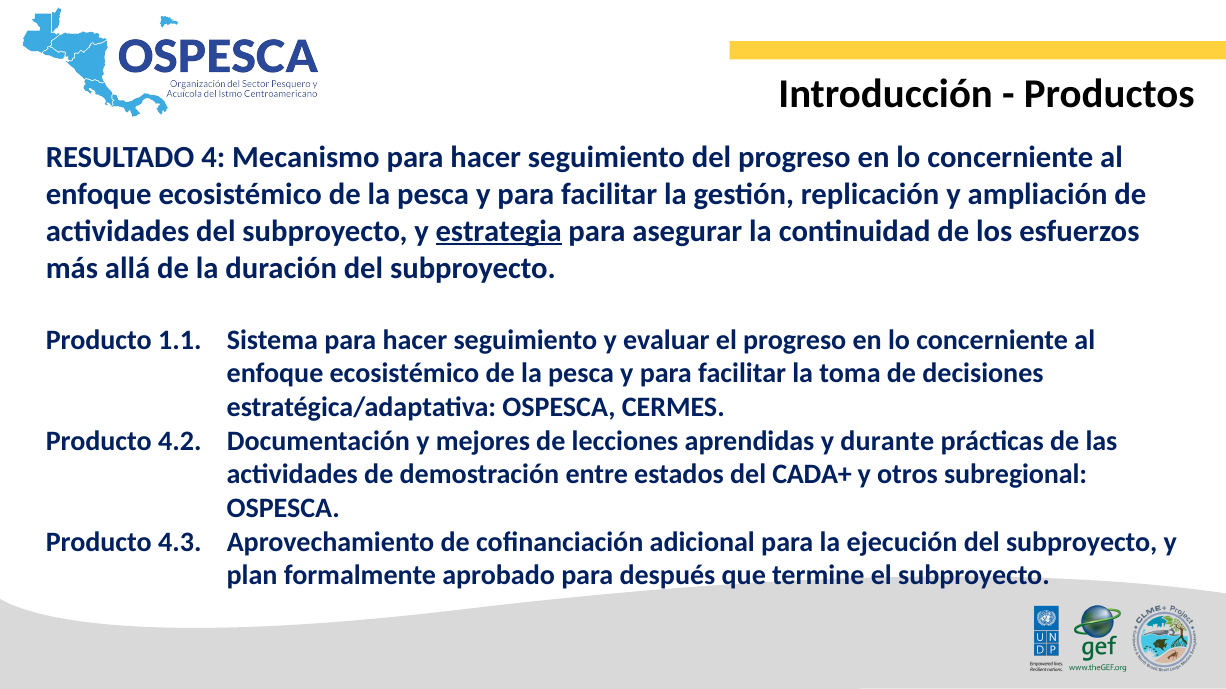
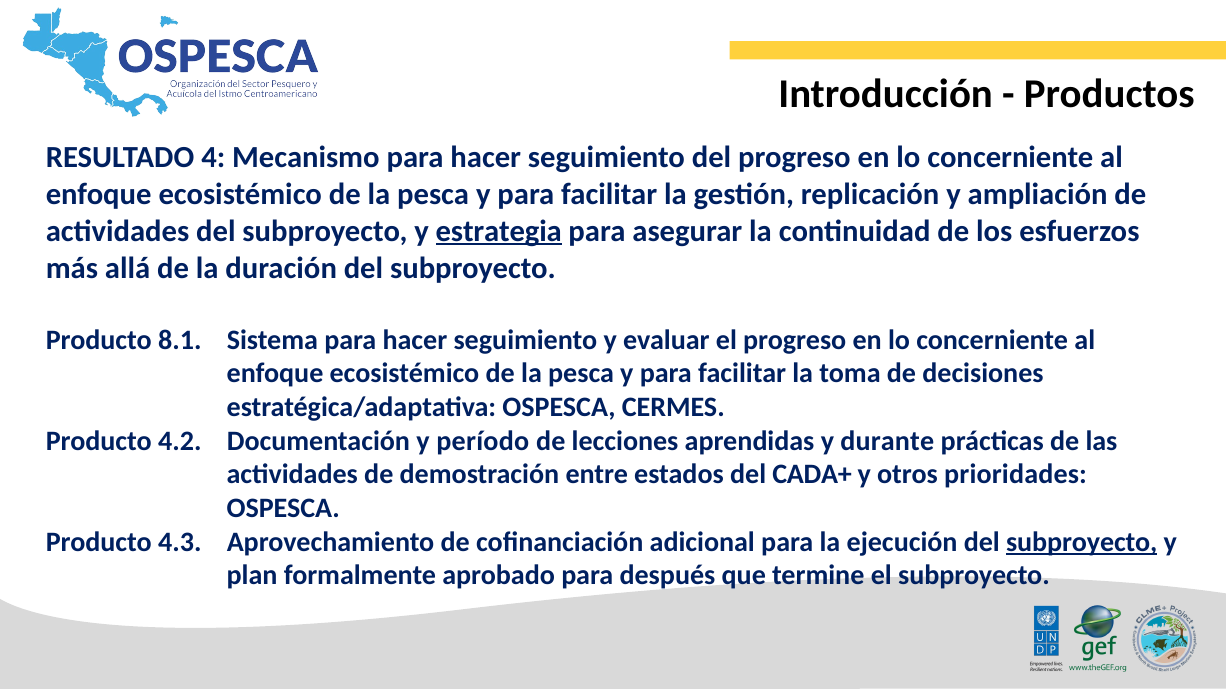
1.1: 1.1 -> 8.1 (180, 340)
mejores: mejores -> período (483, 441)
subregional: subregional -> prioridades (1016, 475)
subproyecto underline: none -> present (1082, 542)
